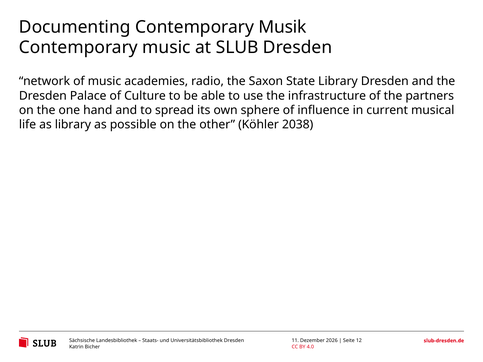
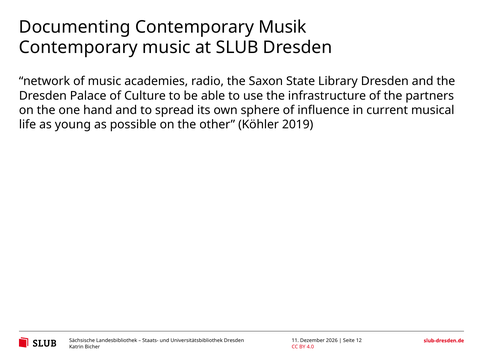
as library: library -> young (73, 125)
2038: 2038 -> 2019 (298, 125)
